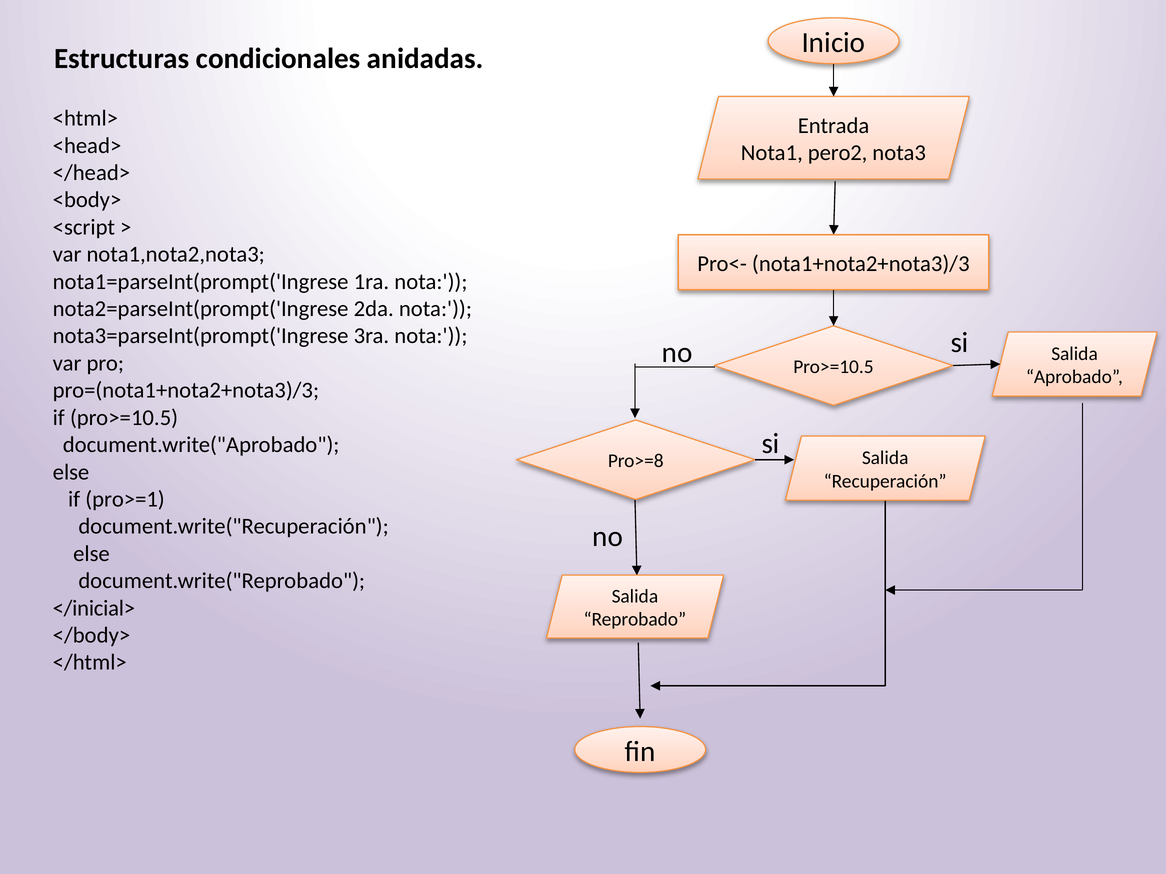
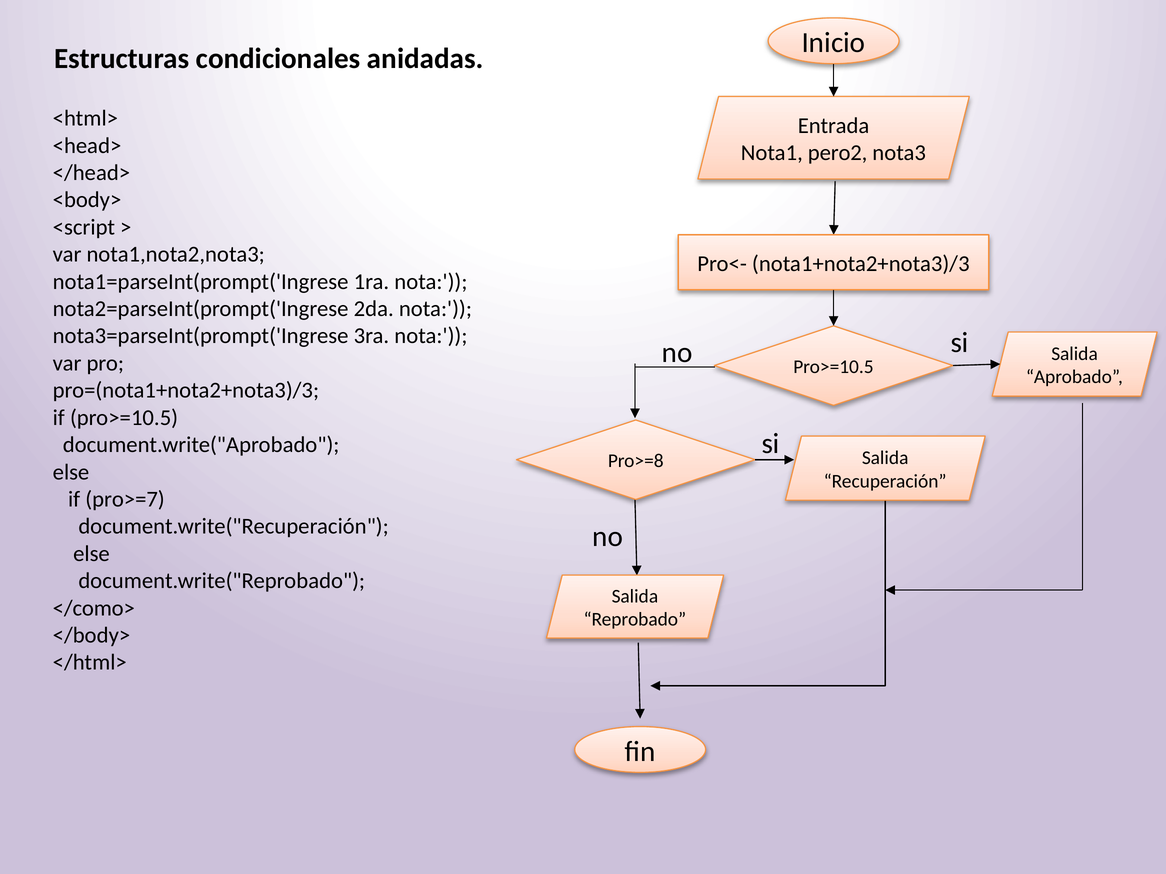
pro>=1: pro>=1 -> pro>=7 (125, 500)
</inicial>: </inicial> -> </como> (94, 608)
